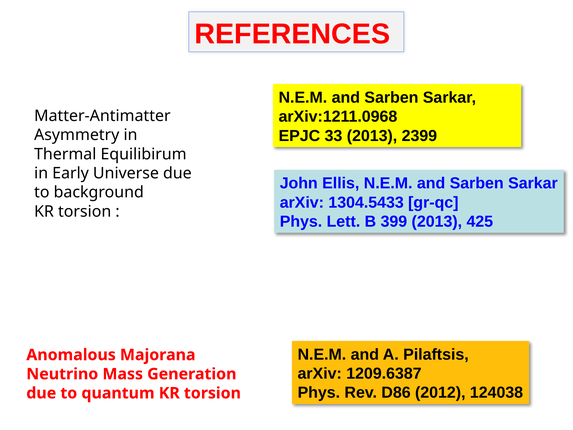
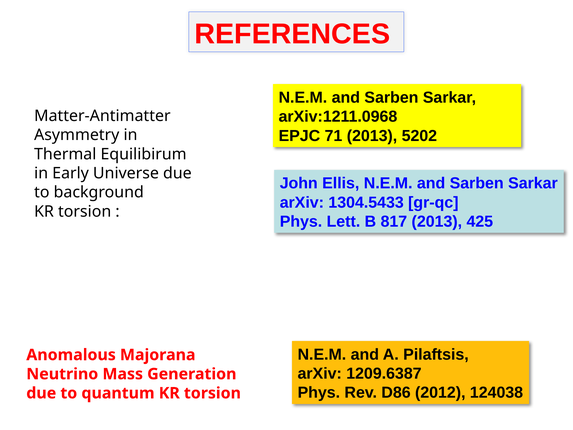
33: 33 -> 71 (333, 136)
2399: 2399 -> 5202 (419, 136)
399: 399 -> 817 (394, 221)
